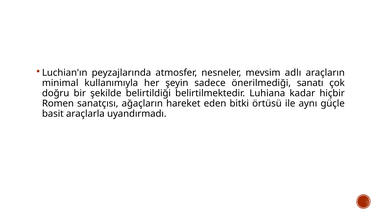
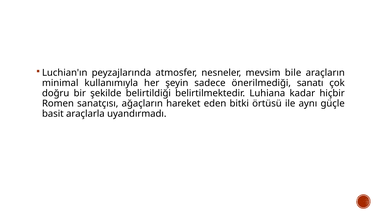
adlı: adlı -> bile (293, 73)
